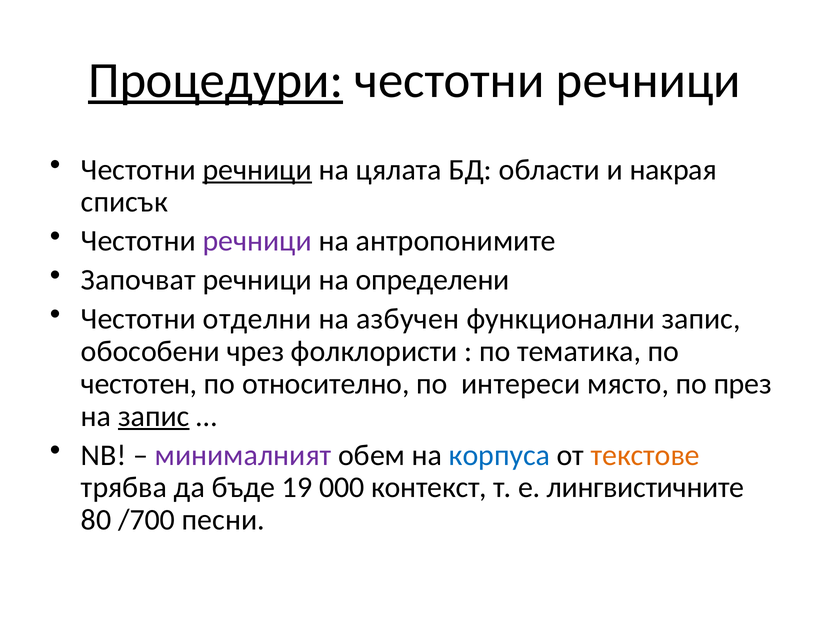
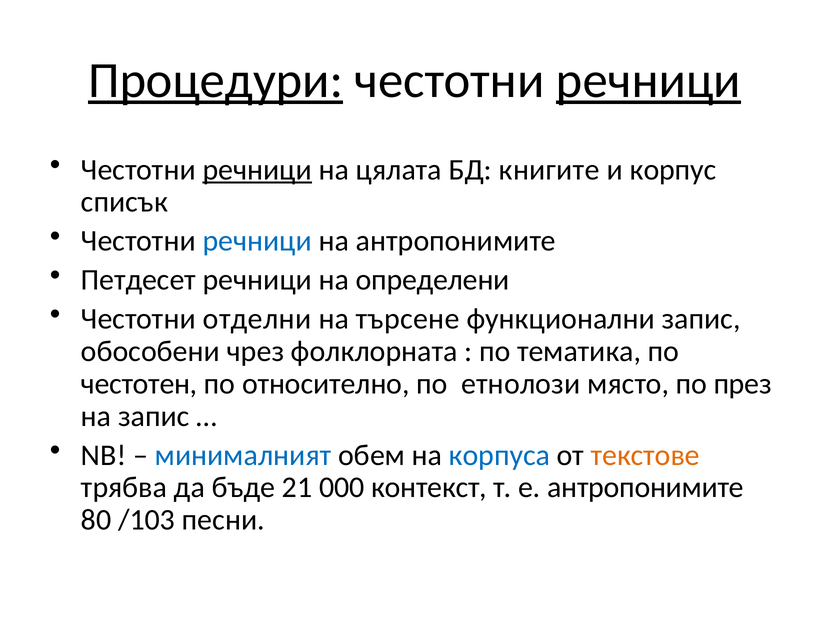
речници underline: none -> present (648, 80)
области: области -> книгите (549, 169)
накрая: накрая -> корпус (673, 169)
речници colour: purple -> blue (257, 241)
Започват: Започват -> Петдесет (138, 280)
азбучен: азбучен -> търсене (408, 319)
фолклористи: фолклористи -> фолклорната (374, 351)
интереси: интереси -> етнолози (521, 383)
запис underline: present -> none (154, 416)
минималният colour: purple -> blue (243, 455)
19: 19 -> 21 (297, 487)
е лингвистичните: лингвистичните -> антропонимите (646, 487)
/700: /700 -> /103 (147, 520)
